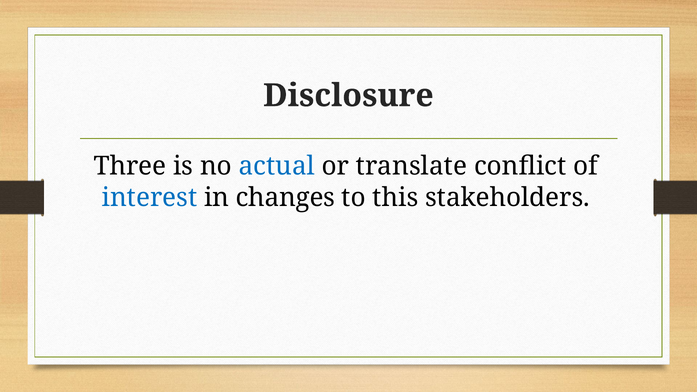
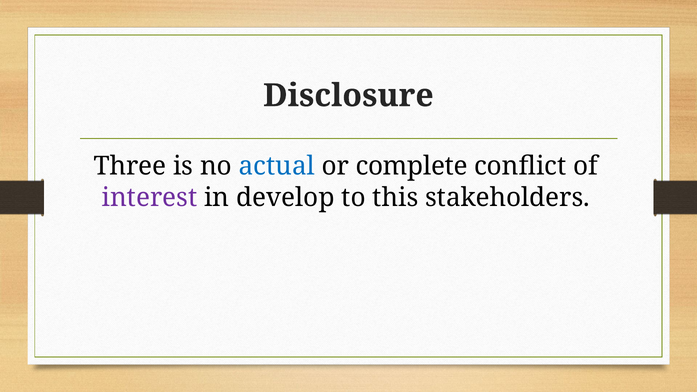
translate: translate -> complete (412, 166)
interest colour: blue -> purple (149, 198)
changes: changes -> develop (285, 198)
